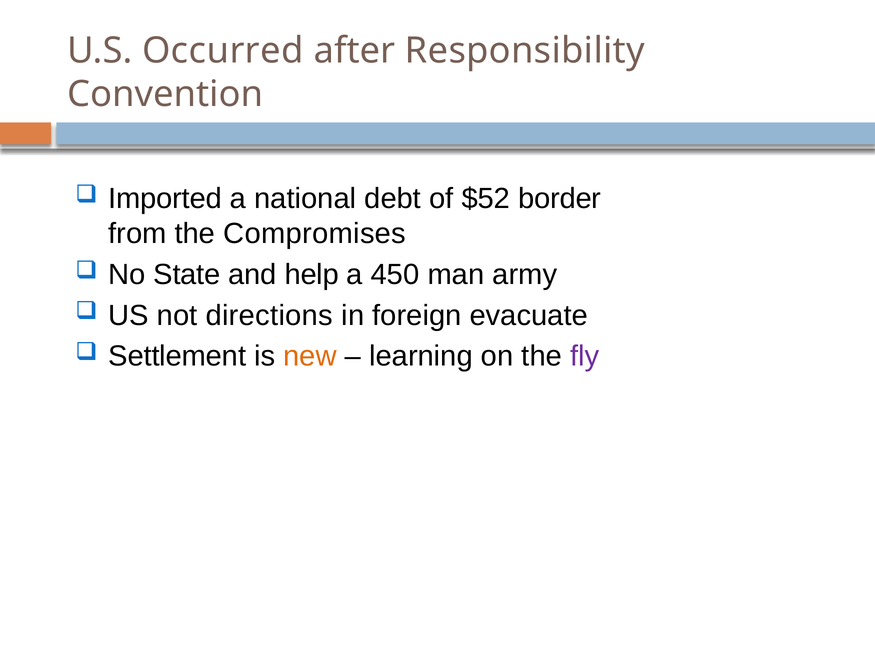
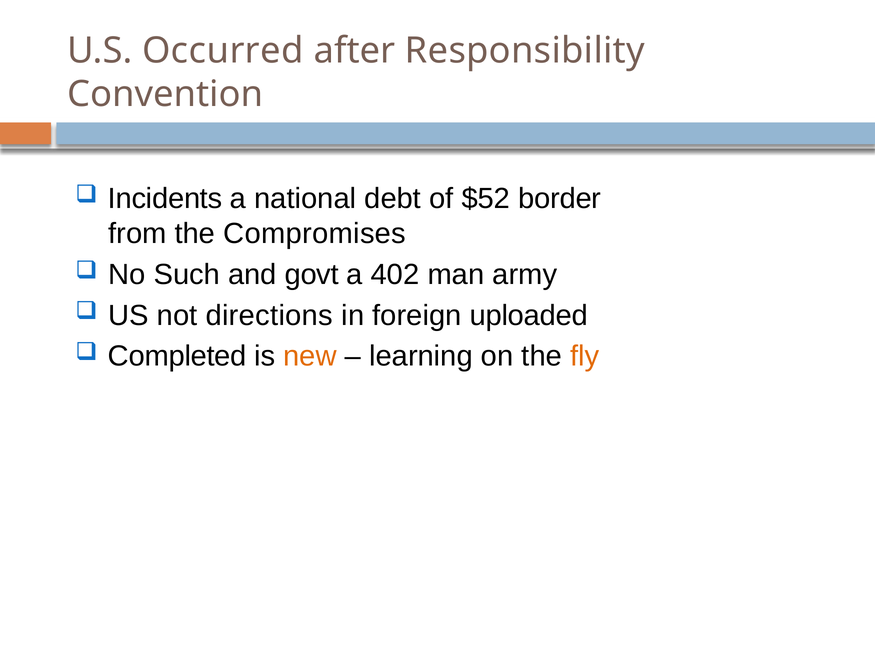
Imported: Imported -> Incidents (165, 199)
State: State -> Such (187, 275)
help: help -> govt (312, 275)
450: 450 -> 402 (395, 275)
evacuate: evacuate -> uploaded (529, 316)
Settlement: Settlement -> Completed (177, 356)
fly colour: purple -> orange (585, 356)
